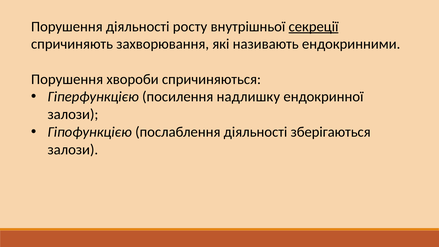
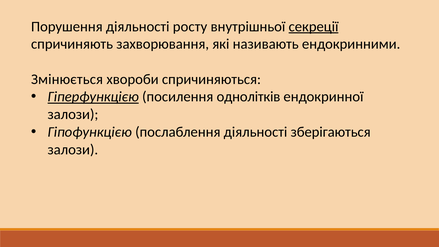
Порушення: Порушення -> Змінюється (67, 79)
Гіперфункцією underline: none -> present (93, 97)
надлишку: надлишку -> однолітків (248, 97)
